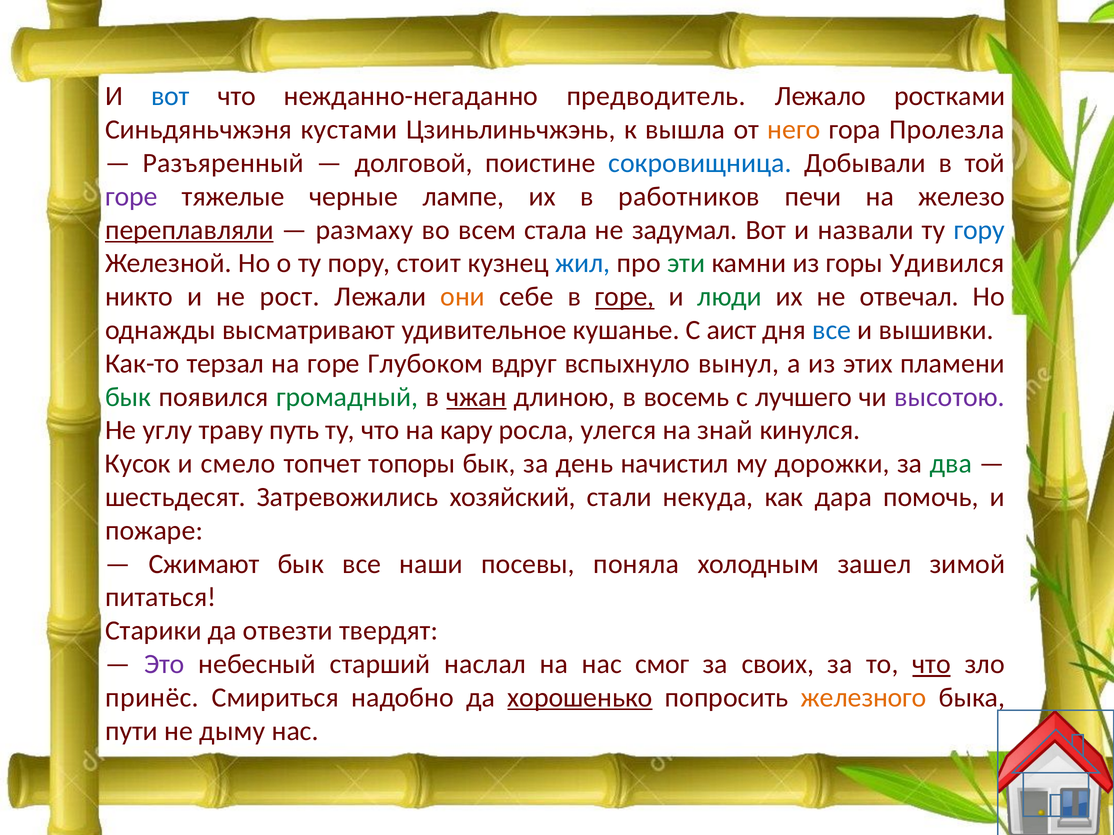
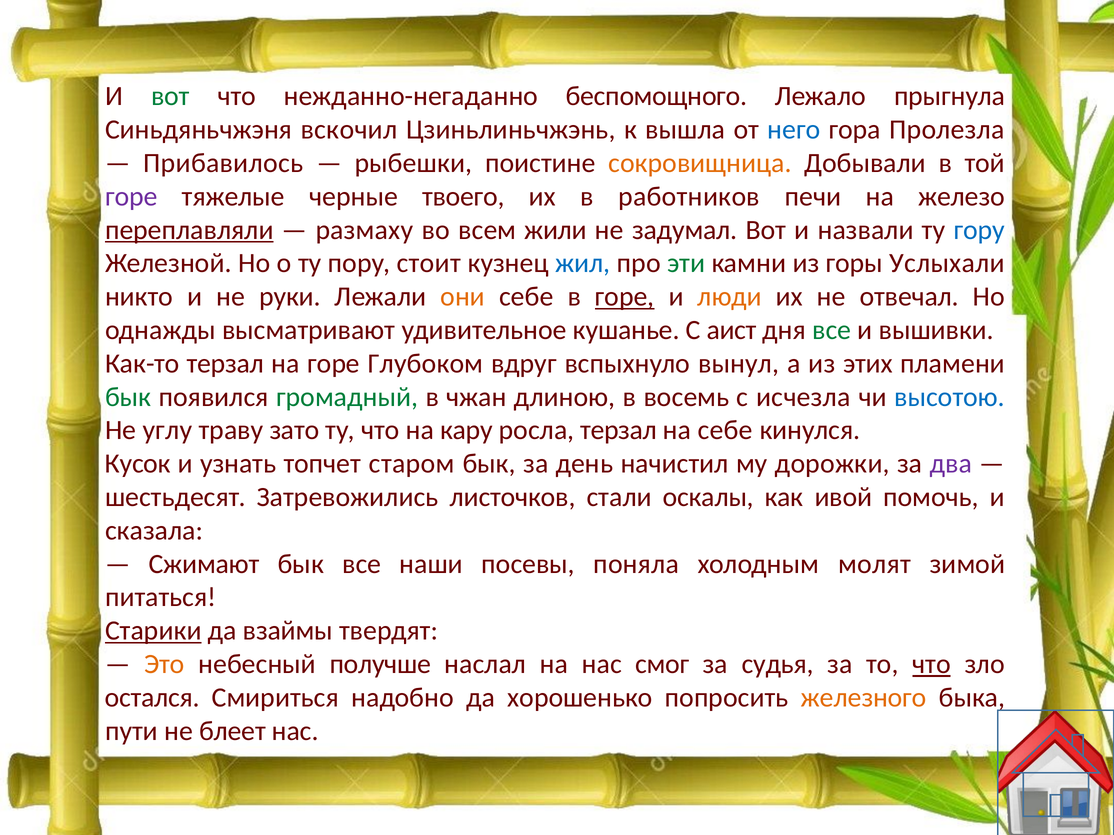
вот colour: blue -> green (170, 96)
предводитель: предводитель -> беспомощного (656, 96)
ростками: ростками -> прыгнула (950, 96)
кустами: кустами -> вскочил (349, 130)
него colour: orange -> blue (794, 130)
Разъяренный: Разъяренный -> Прибавилось (223, 163)
долговой: долговой -> рыбешки (413, 163)
сокровищница colour: blue -> orange (700, 163)
лампе: лампе -> твоего (463, 197)
стала: стала -> жили (556, 230)
Удивился: Удивился -> Услыхали (947, 263)
рост: рост -> руки (290, 297)
люди colour: green -> orange (730, 297)
все colour: blue -> green (832, 330)
чжан underline: present -> none (477, 397)
лучшего: лучшего -> исчезла (803, 397)
высотою colour: purple -> blue (950, 397)
путь: путь -> зато (294, 430)
росла улегся: улегся -> терзал (619, 430)
на знай: знай -> себе (725, 430)
смело: смело -> узнать (238, 464)
топоры: топоры -> старом (412, 464)
два colour: green -> purple (951, 464)
хозяйский: хозяйский -> листочков (513, 497)
некуда: некуда -> оскалы (708, 497)
дара: дара -> ивой (843, 497)
пожаре: пожаре -> сказала (154, 531)
зашел: зашел -> молят (874, 564)
Старики underline: none -> present (153, 631)
отвезти: отвезти -> взаймы (288, 631)
Это colour: purple -> orange (164, 664)
старший: старший -> получше (380, 664)
своих: своих -> судья (778, 664)
принёс: принёс -> остался (152, 698)
хорошенько underline: present -> none (580, 698)
дыму: дыму -> блеет (233, 731)
